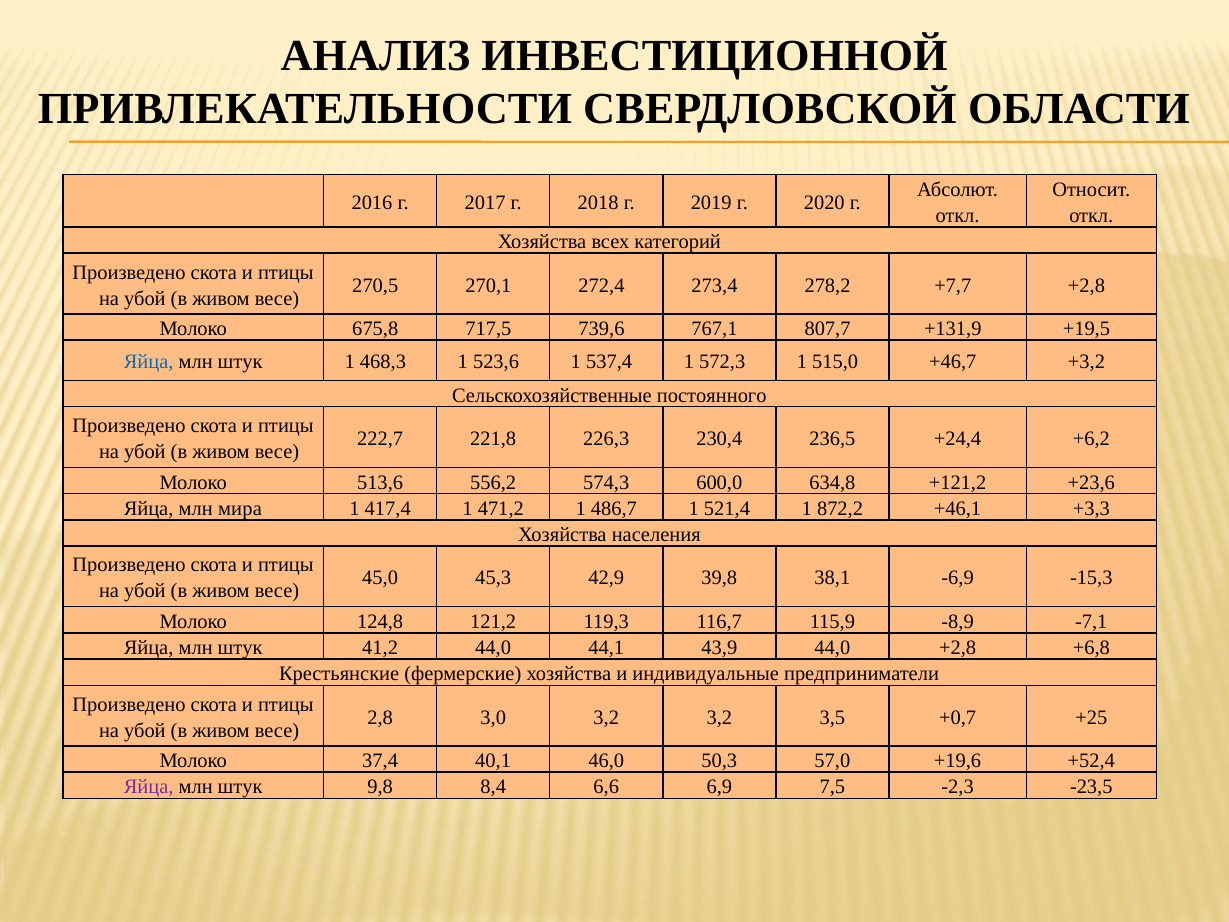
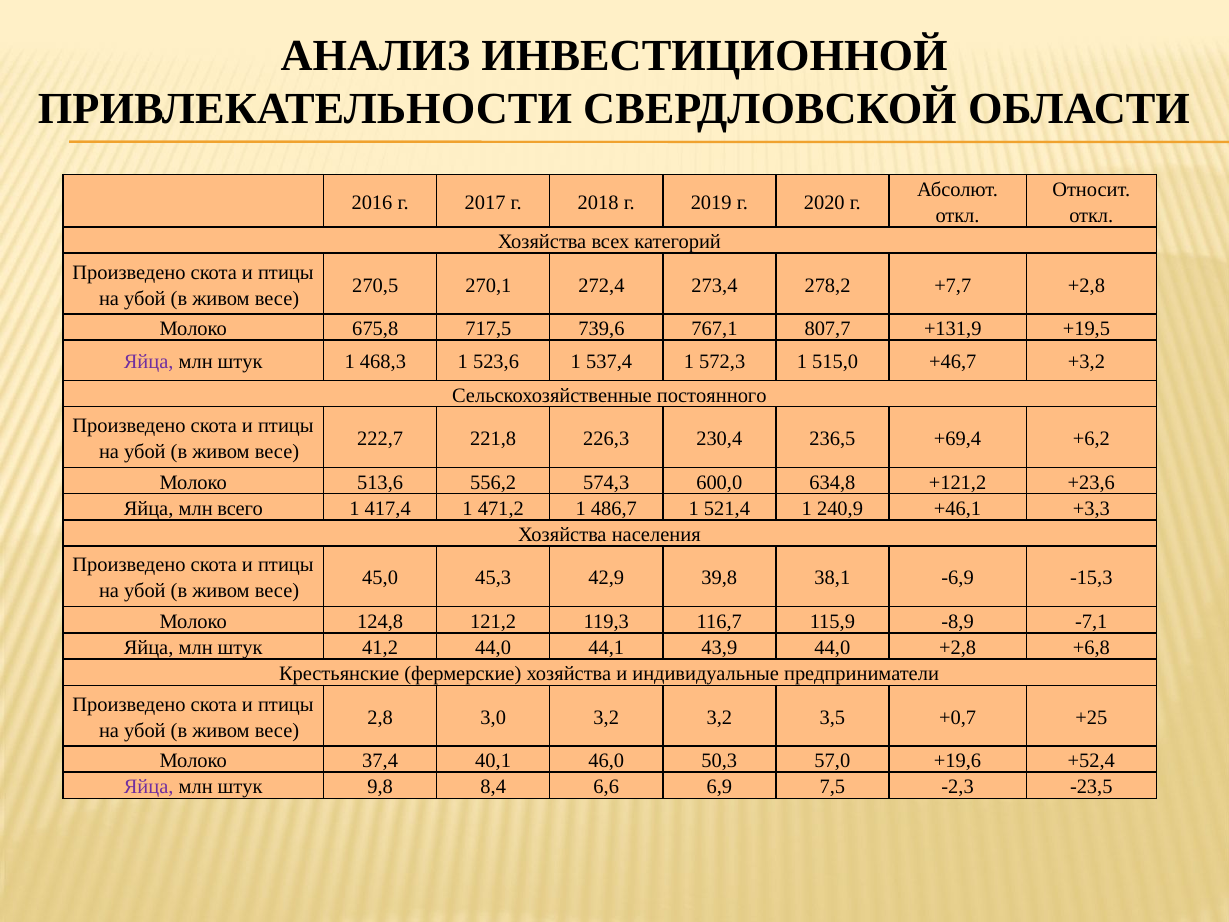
Яйца colour: blue -> purple (149, 362)
+24,4: +24,4 -> +69,4 (958, 439)
мира: мира -> всего (240, 508)
872,2: 872,2 -> 240,9 (840, 508)
